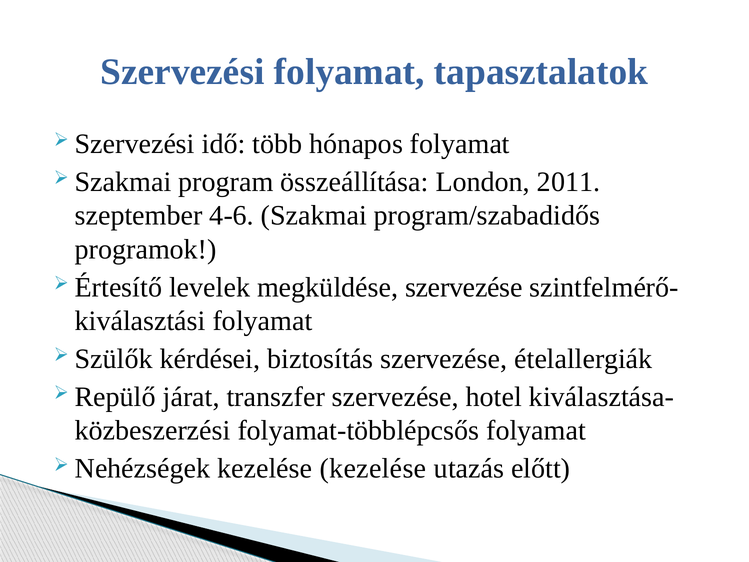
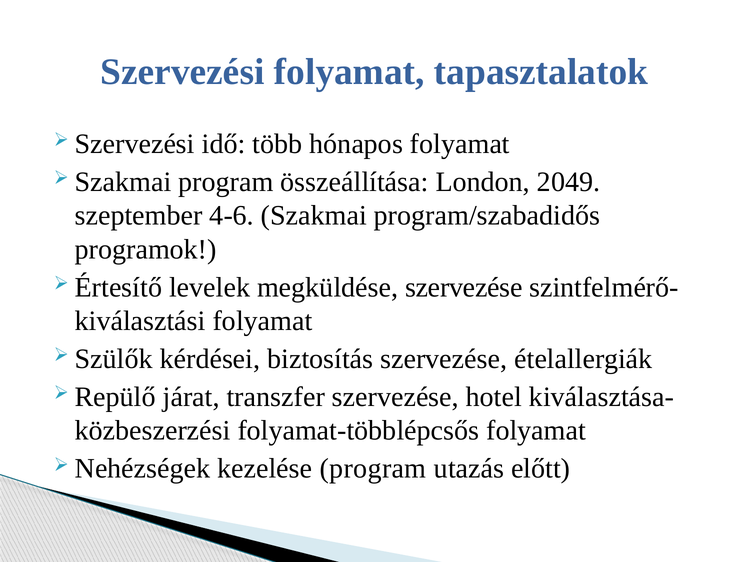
2011: 2011 -> 2049 (569, 182)
kezelése kezelése: kezelése -> program (373, 468)
